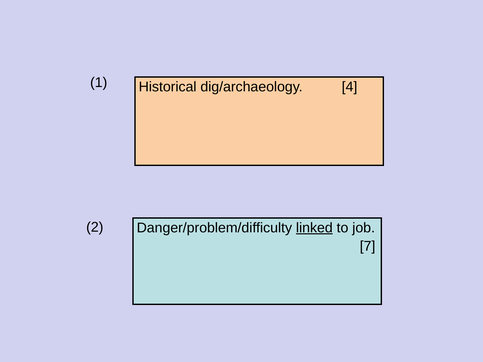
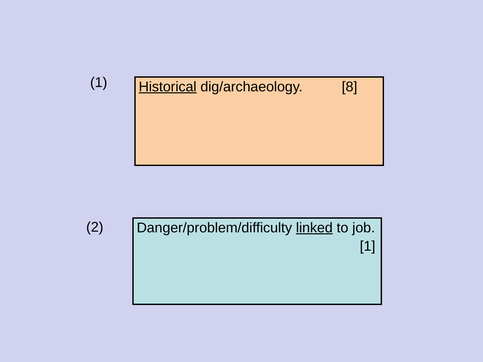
Historical underline: none -> present (168, 87)
4: 4 -> 8 (350, 87)
7: 7 -> 1 (368, 246)
